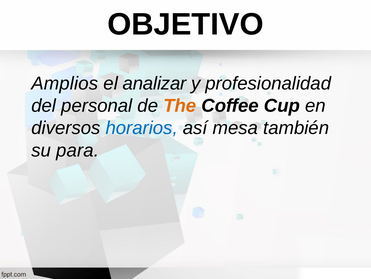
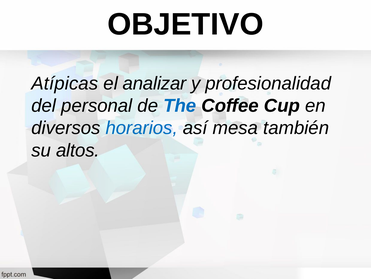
Amplios: Amplios -> Atípicas (65, 83)
The colour: orange -> blue (180, 106)
para: para -> altos (78, 150)
